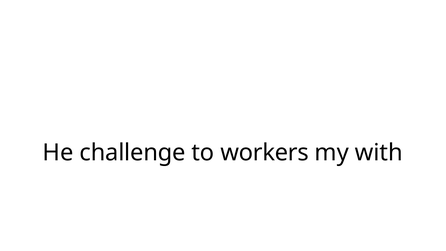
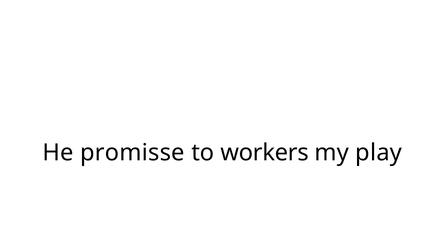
challenge: challenge -> promisse (132, 153)
with: with -> play (379, 153)
